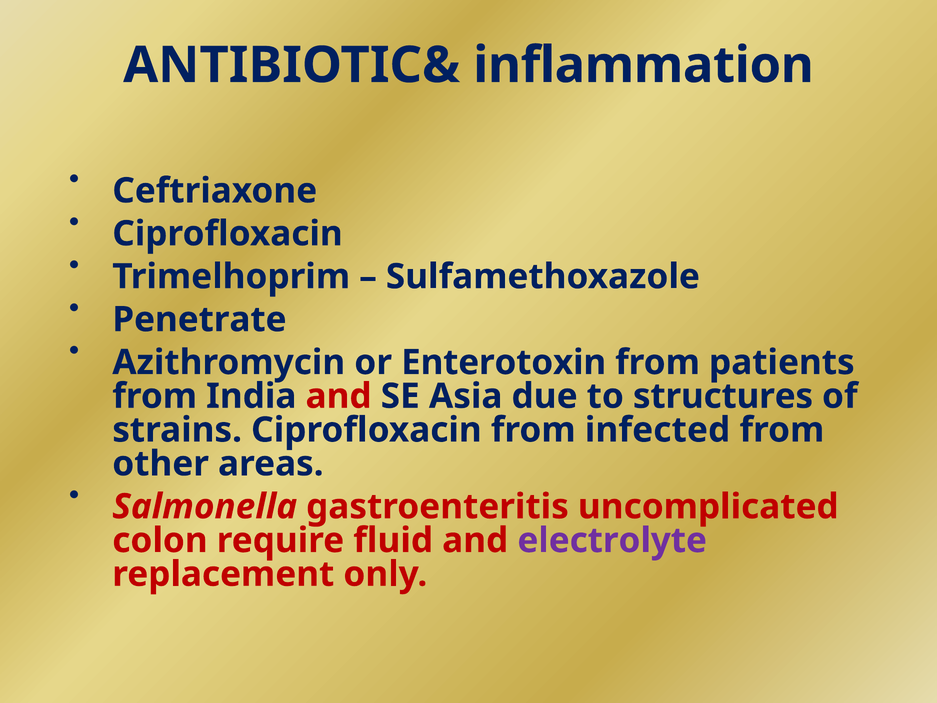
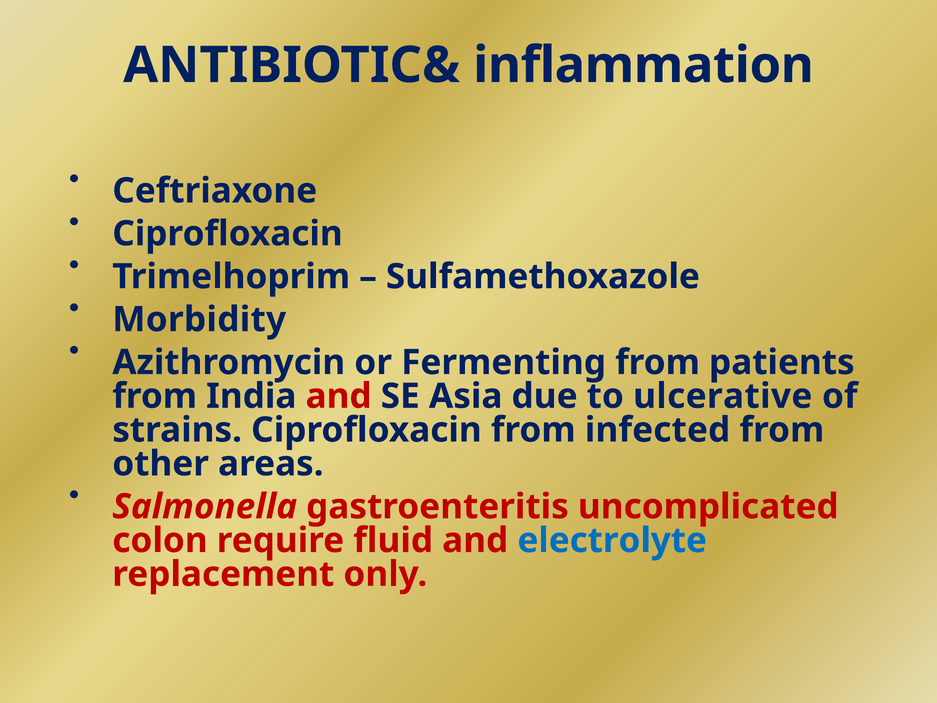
Penetrate: Penetrate -> Morbidity (199, 319)
Enterotoxin: Enterotoxin -> Fermenting (504, 362)
structures: structures -> ulcerative (723, 396)
electrolyte colour: purple -> blue (612, 540)
